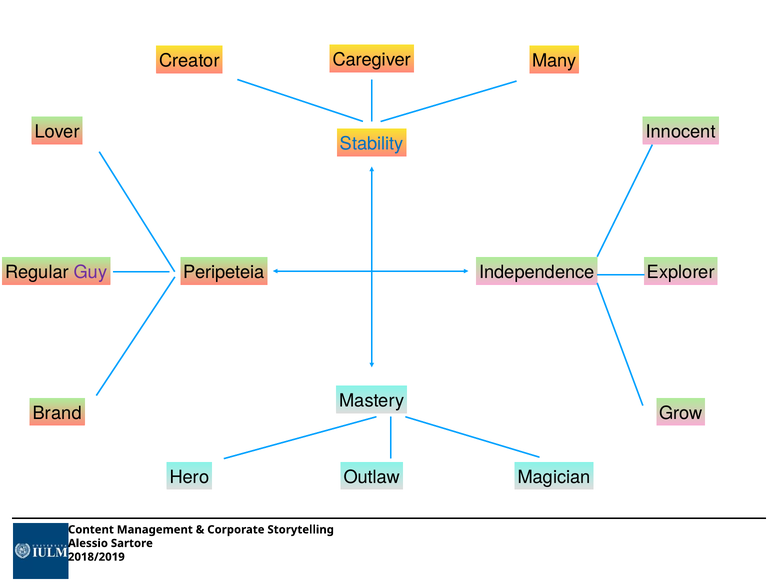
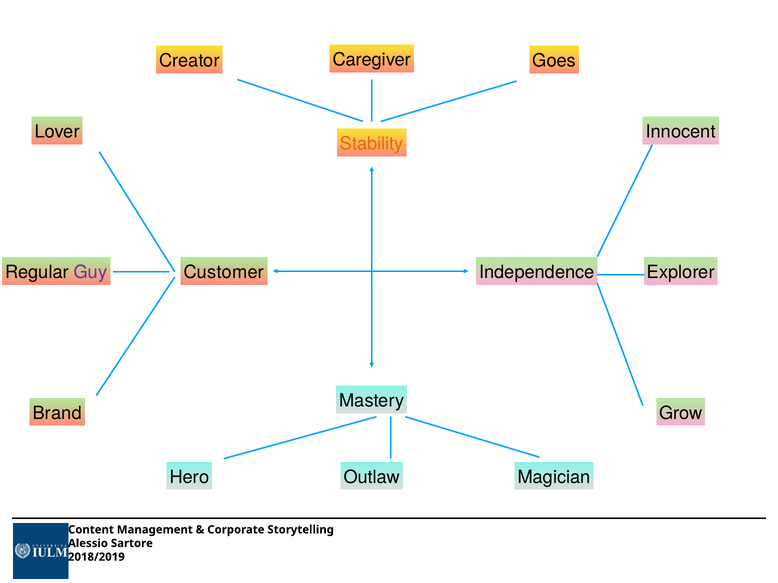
Many: Many -> Goes (554, 61)
Stability colour: blue -> orange (372, 144)
Peripeteia: Peripeteia -> Customer (224, 273)
